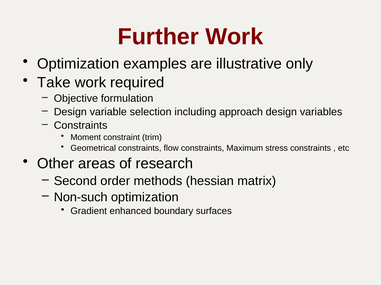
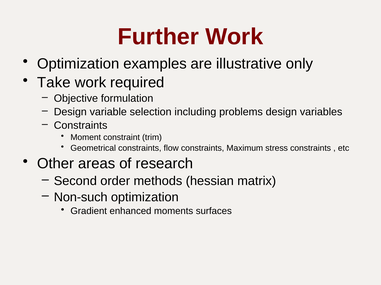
approach: approach -> problems (241, 112)
boundary: boundary -> moments (174, 212)
